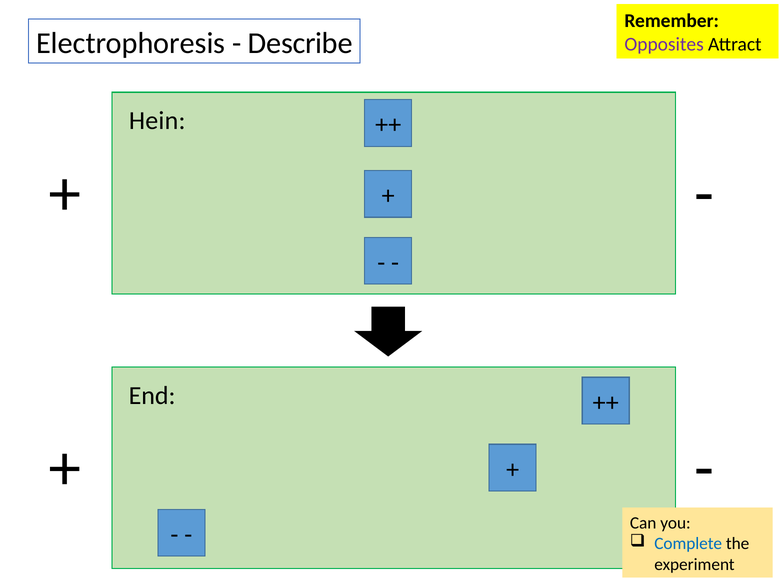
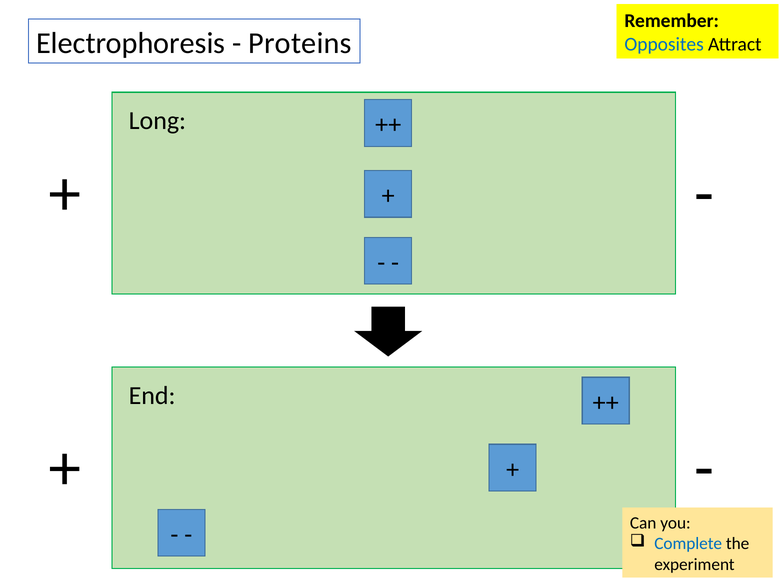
Describe: Describe -> Proteins (300, 43)
Opposites colour: purple -> blue (664, 44)
Hein: Hein -> Long (157, 121)
